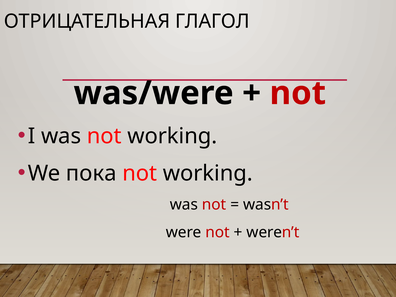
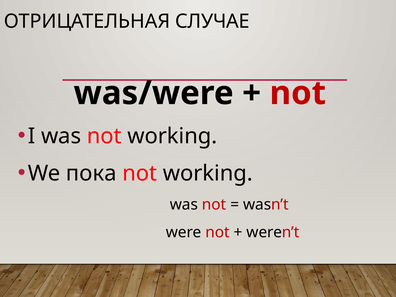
ГЛАГОЛ: ГЛАГОЛ -> СЛУЧАЕ (212, 21)
